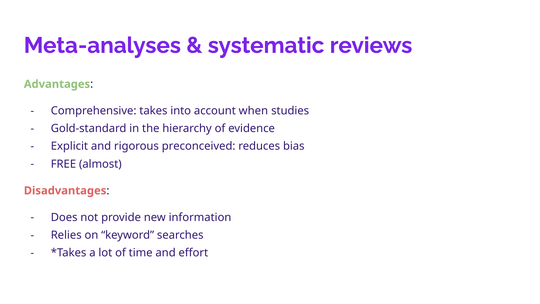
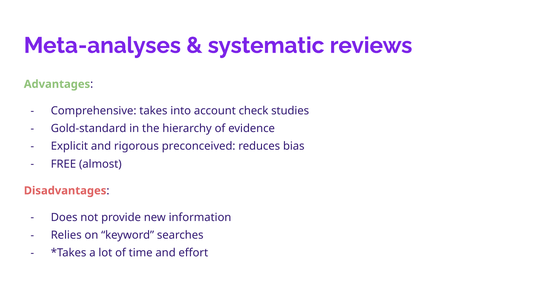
when: when -> check (254, 111)
